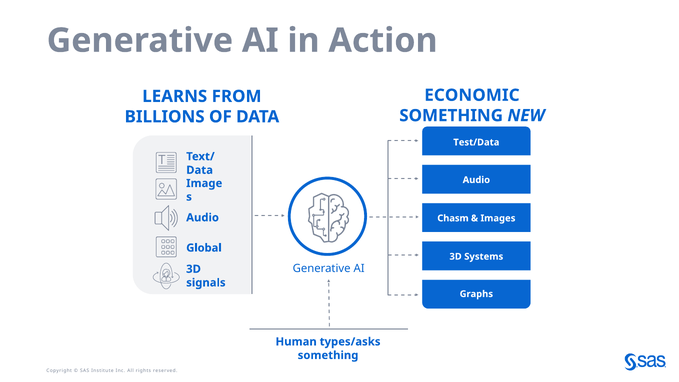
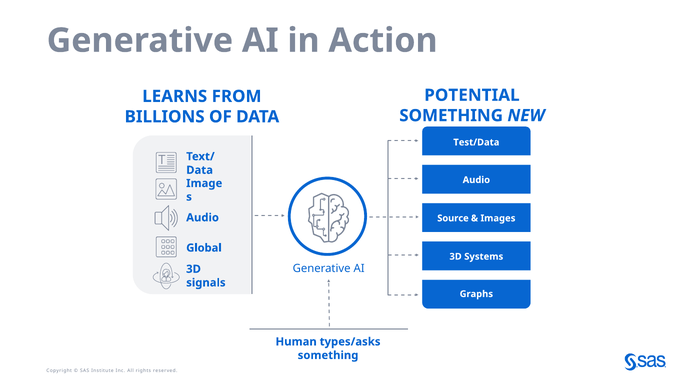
ECONOMIC: ECONOMIC -> POTENTIAL (472, 95)
Chasm: Chasm -> Source (453, 218)
